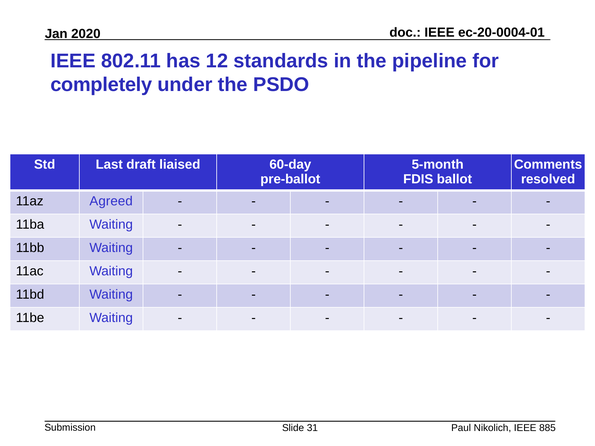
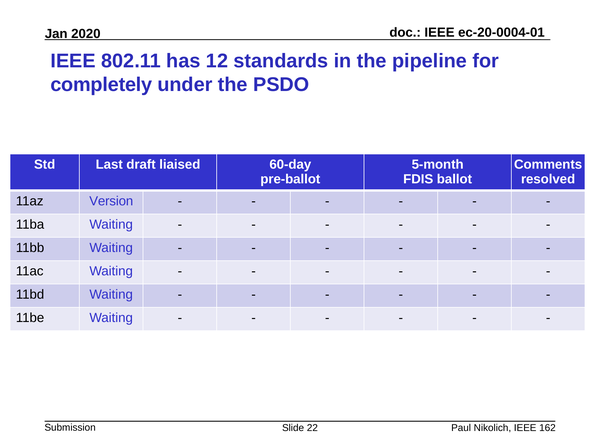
Agreed: Agreed -> Version (111, 201)
31: 31 -> 22 (312, 428)
885: 885 -> 162 (547, 428)
